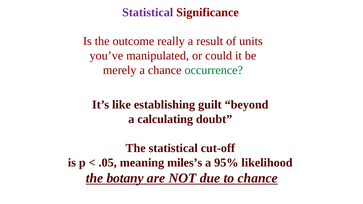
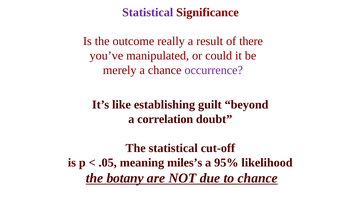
units: units -> there (251, 41)
occurrence colour: green -> purple (214, 70)
calculating: calculating -> correlation (165, 119)
